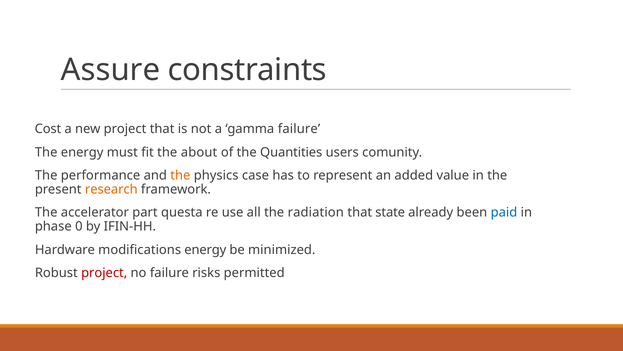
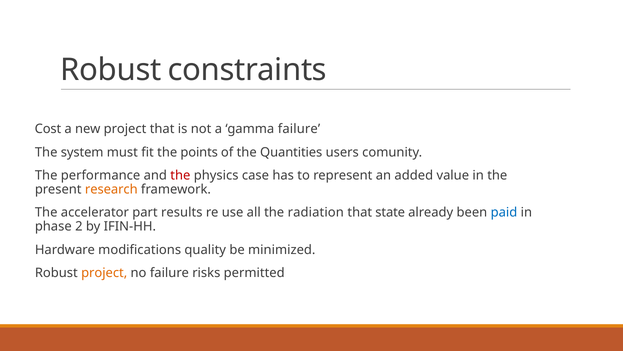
Assure: Assure -> Robust (111, 70)
The energy: energy -> system (82, 152)
about: about -> points (199, 152)
the colour: orange -> red (180, 175)
questa: questa -> results (182, 212)
0: 0 -> 2 (79, 226)
modifications energy: energy -> quality (205, 249)
project colour: red -> orange (104, 273)
